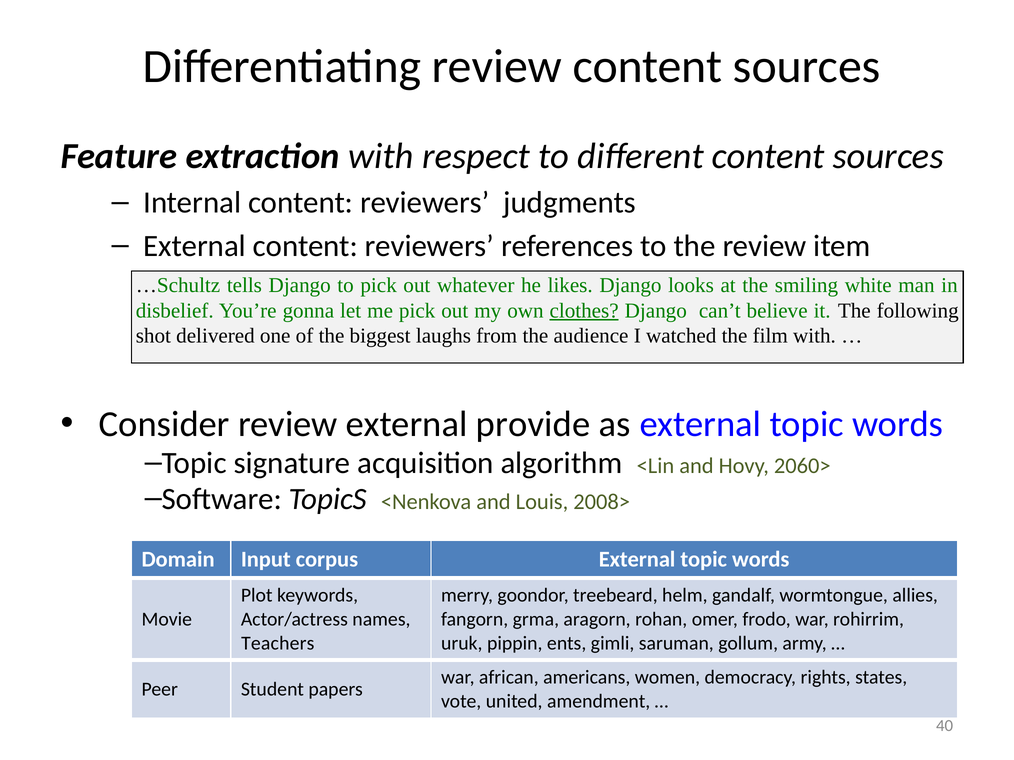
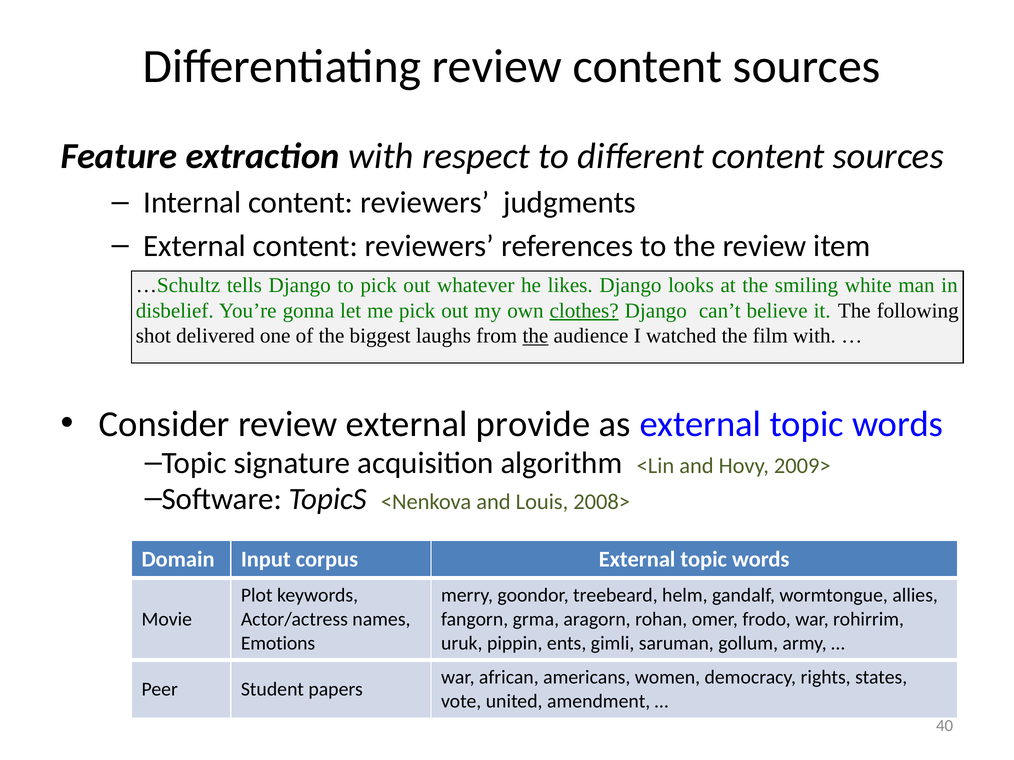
the underline: none -> present (535, 336)
2060>: 2060> -> 2009> (802, 466)
Teachers: Teachers -> Emotions (278, 644)
